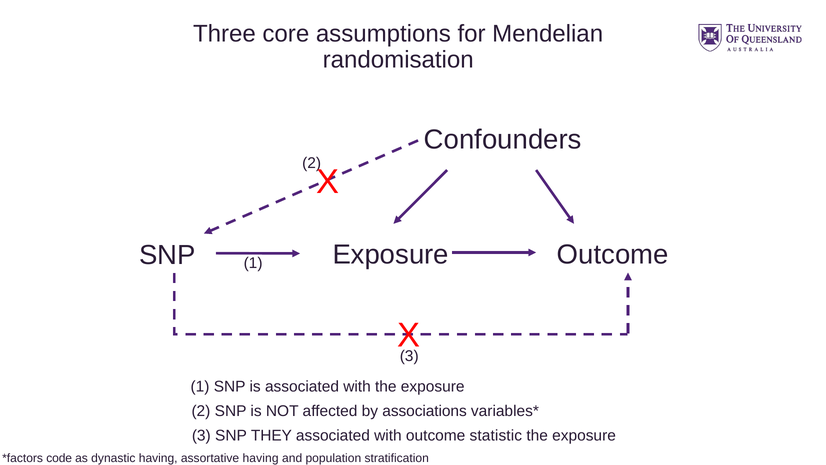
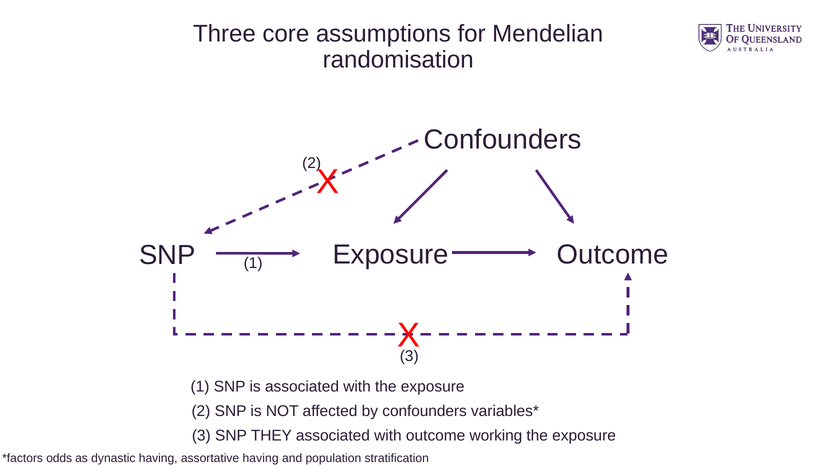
by associations: associations -> confounders (425, 411)
statistic: statistic -> working (496, 435)
code: code -> odds (59, 458)
